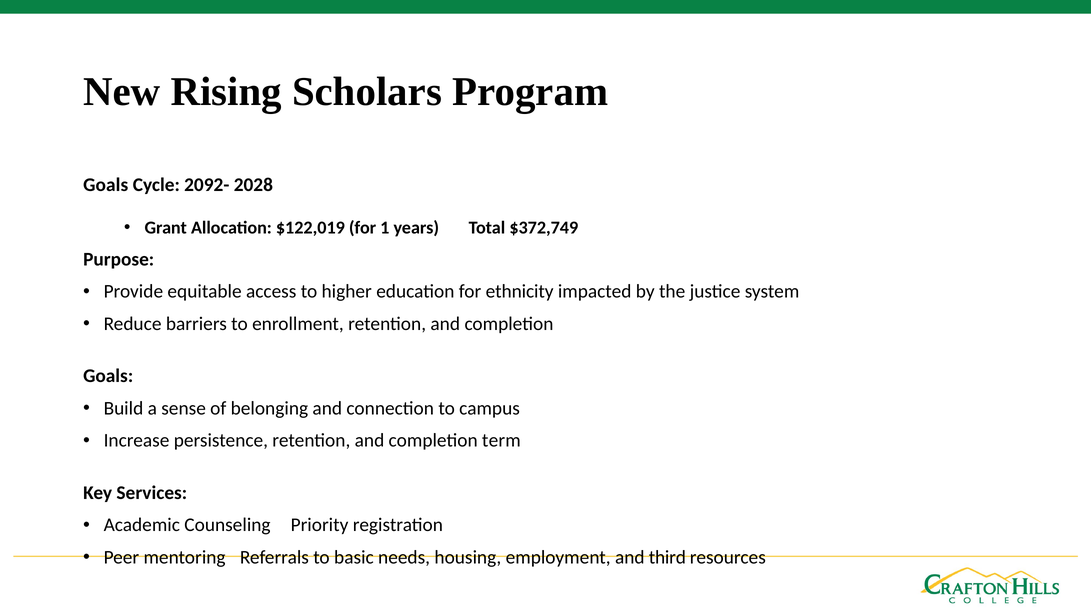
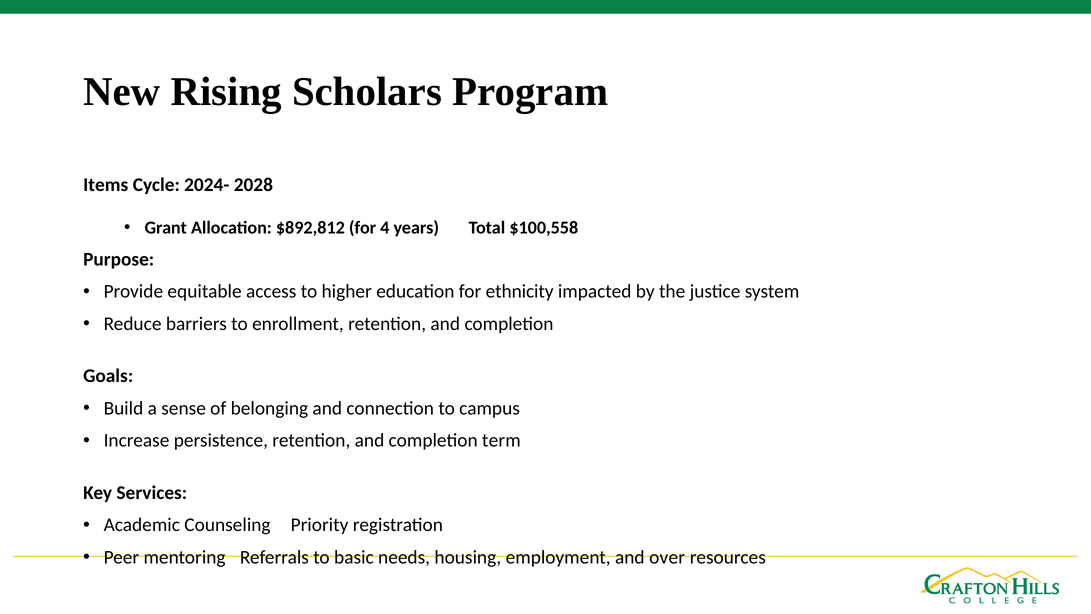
Goals: Goals -> Items (106, 185)
2092-: 2092- -> 2024- (207, 185)
$122,019: $122,019 -> $892,812 (310, 228)
1: 1 -> 4 (385, 228)
$372,749: $372,749 -> $100,558 (544, 228)
third: third -> over (667, 557)
